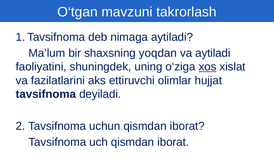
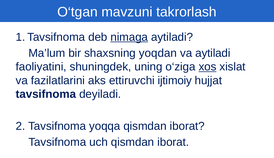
nimaga underline: none -> present (129, 37)
olimlar: olimlar -> ijtimoiy (175, 81)
uchun: uchun -> yoqqa (105, 126)
